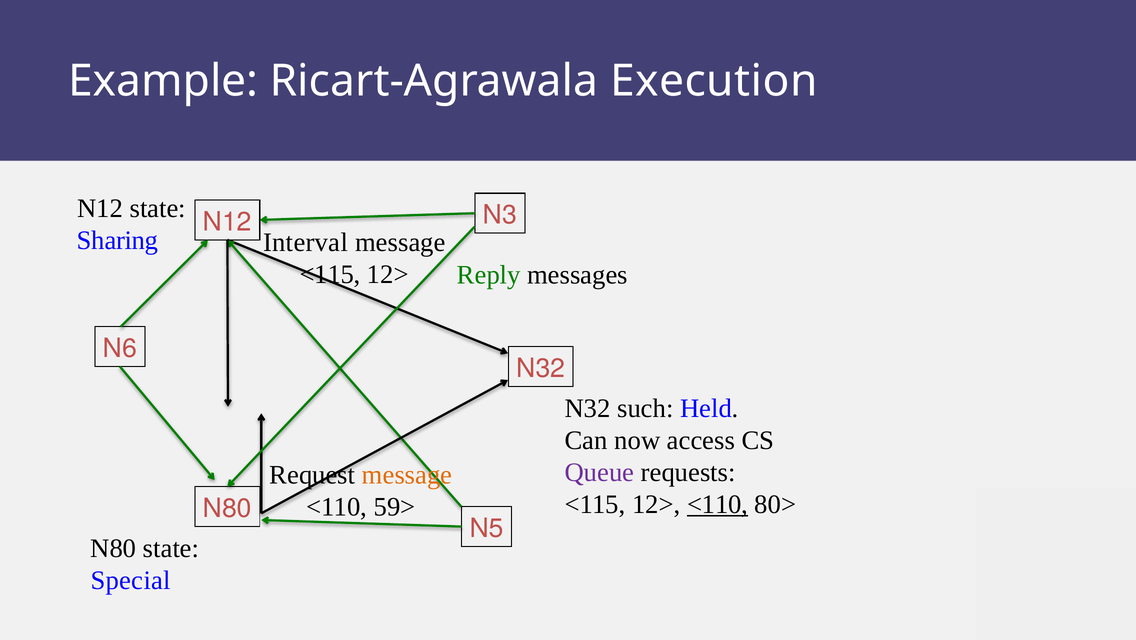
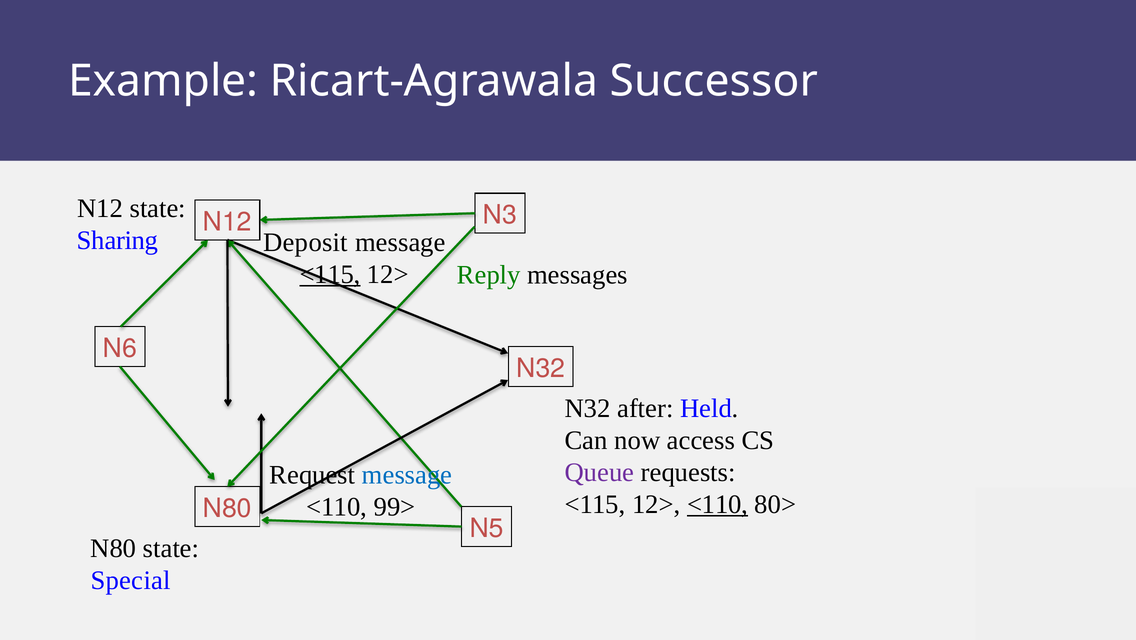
Execution: Execution -> Successor (714, 81)
Interval: Interval -> Deposit (306, 242)
<115 underline: none -> present (330, 274)
such: such -> after (645, 408)
message colour: orange -> blue (407, 475)
59>: 59> -> 99> (395, 507)
